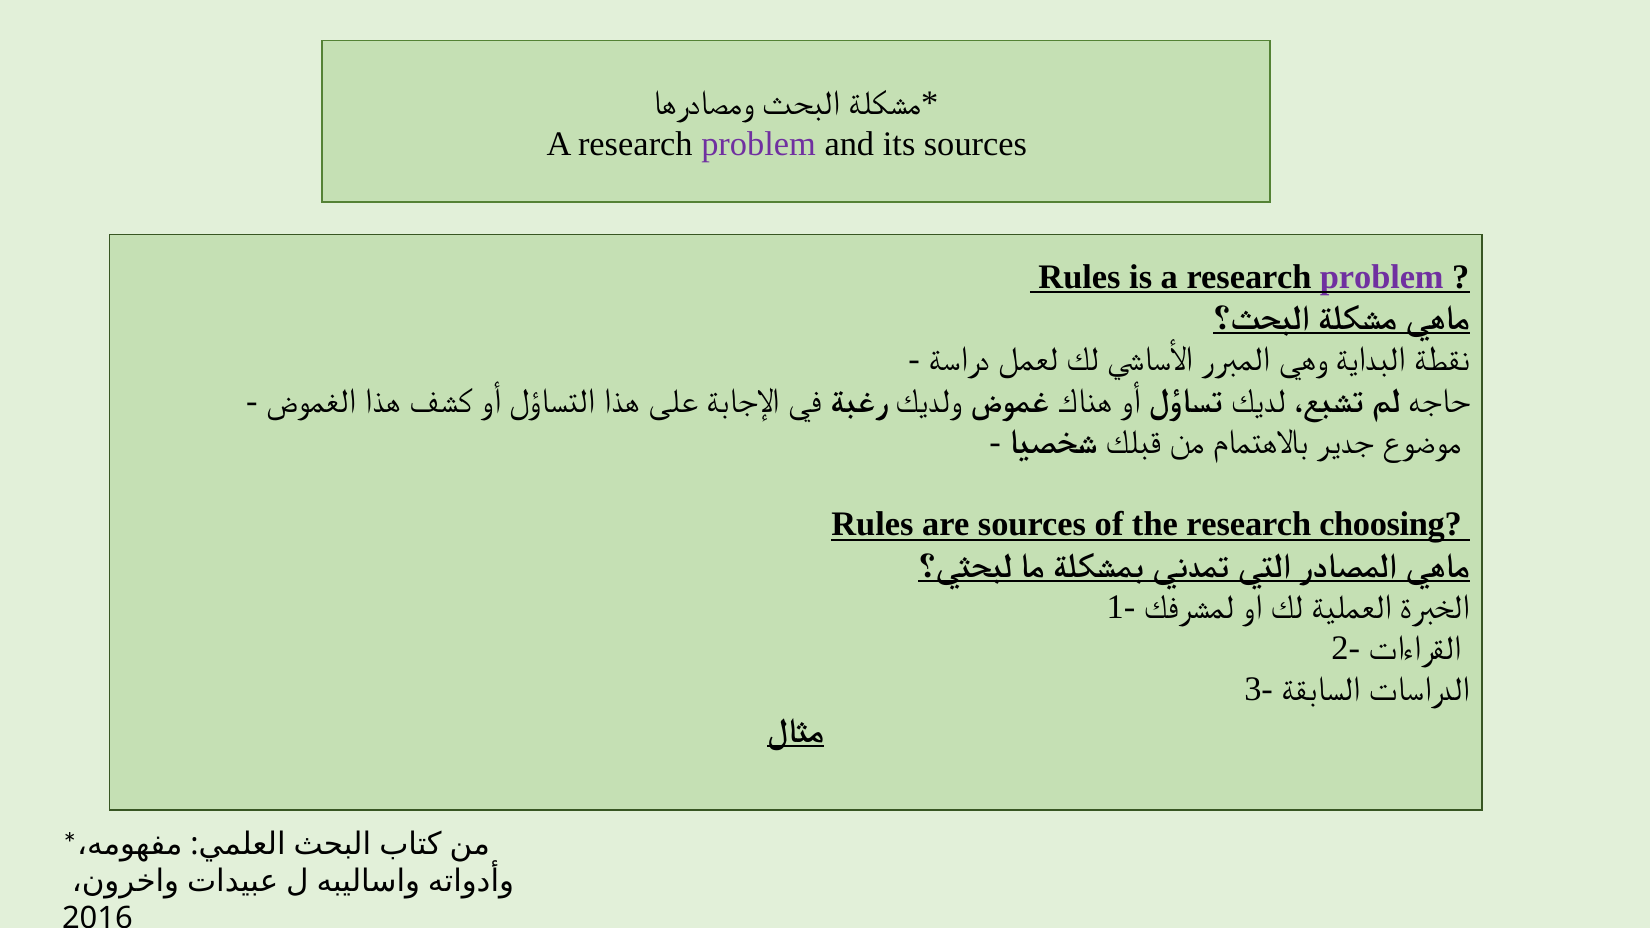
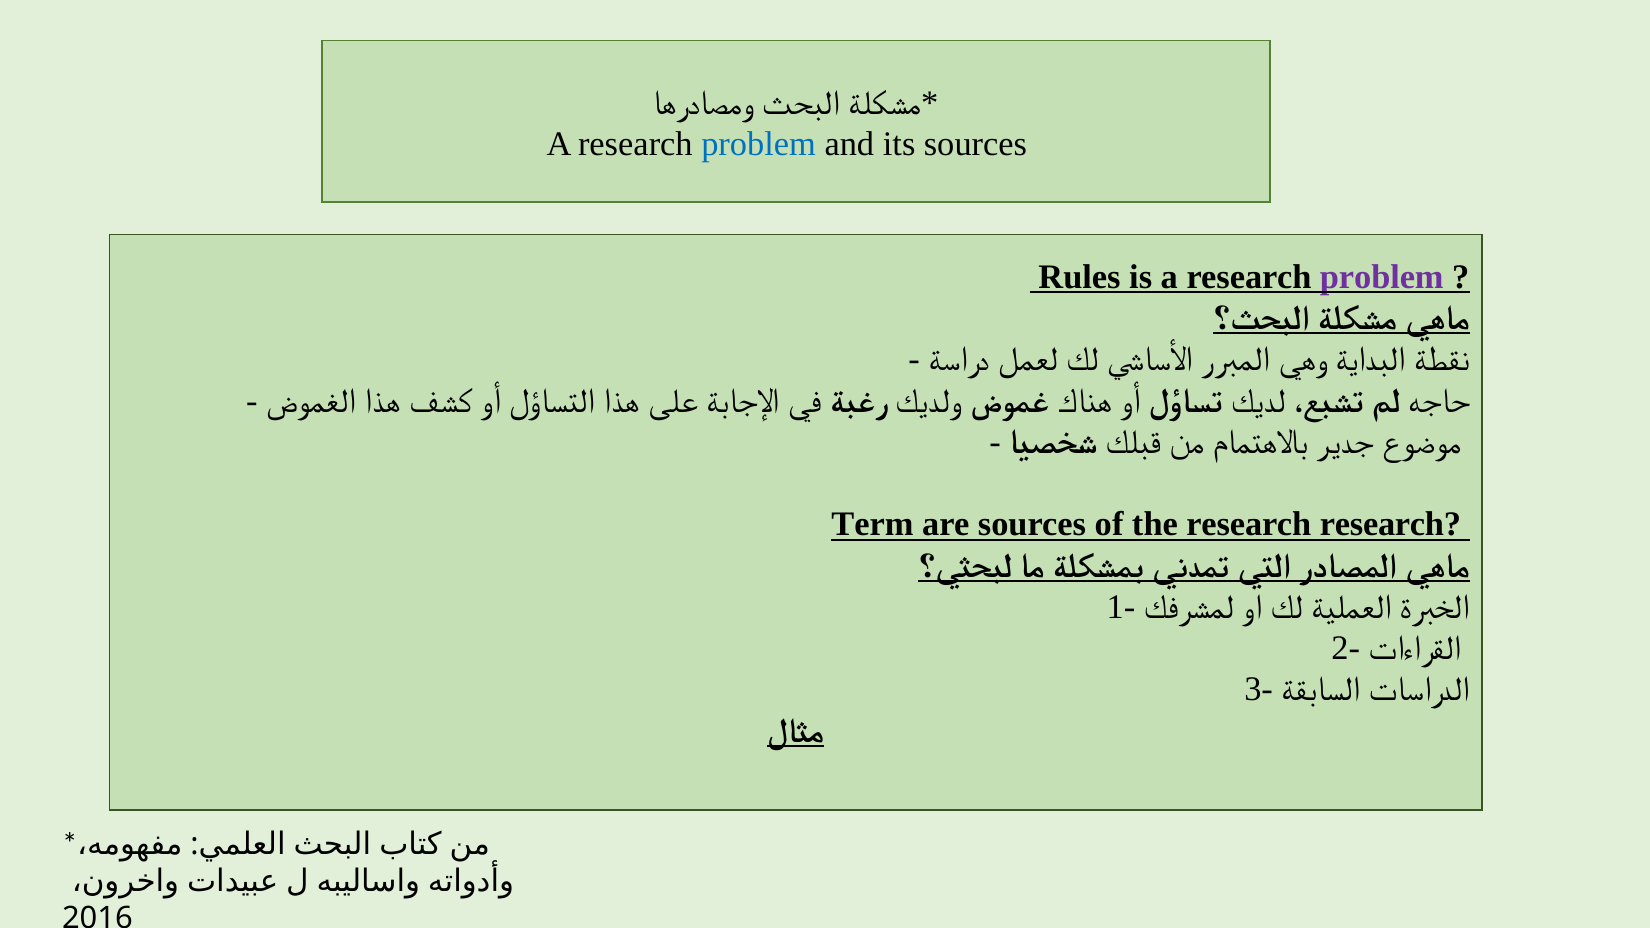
problem colour: purple -> blue (759, 144)
Rules: Rules -> Term (872, 525)
research choosing: choosing -> research (1390, 525)
